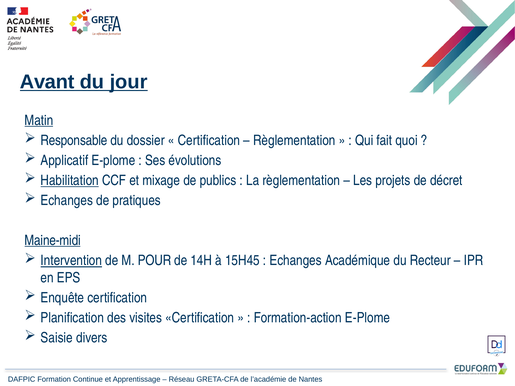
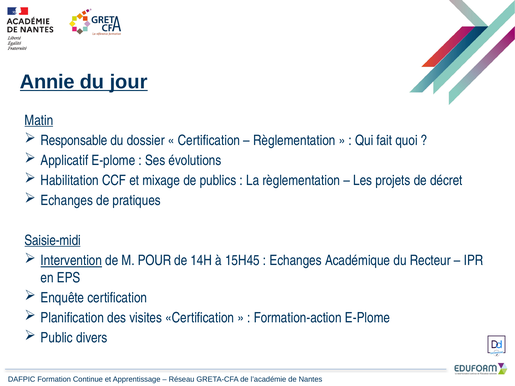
Avant: Avant -> Annie (47, 82)
Habilitation underline: present -> none (70, 181)
Maine-midi: Maine-midi -> Saisie-midi (53, 241)
Saisie: Saisie -> Public (57, 338)
